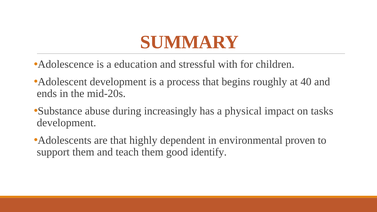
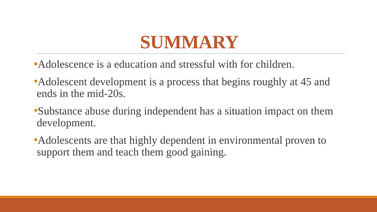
40: 40 -> 45 (306, 82)
increasingly: increasingly -> independent (171, 111)
physical: physical -> situation (243, 111)
on tasks: tasks -> them (322, 111)
identify: identify -> gaining (209, 152)
